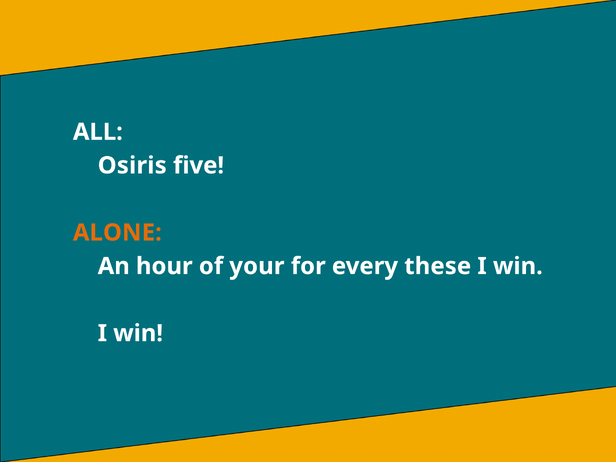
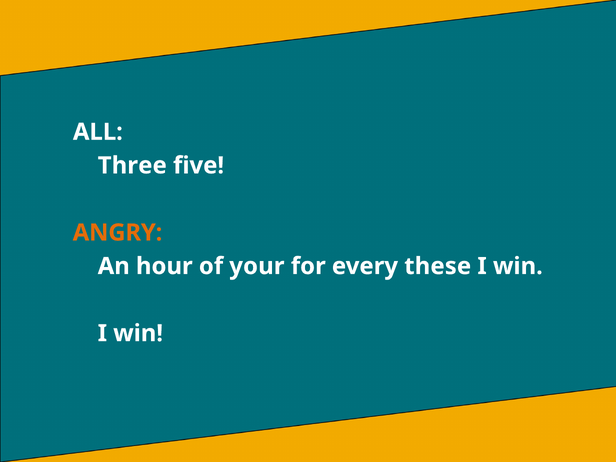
Osiris: Osiris -> Three (132, 166)
ALONE: ALONE -> ANGRY (118, 233)
